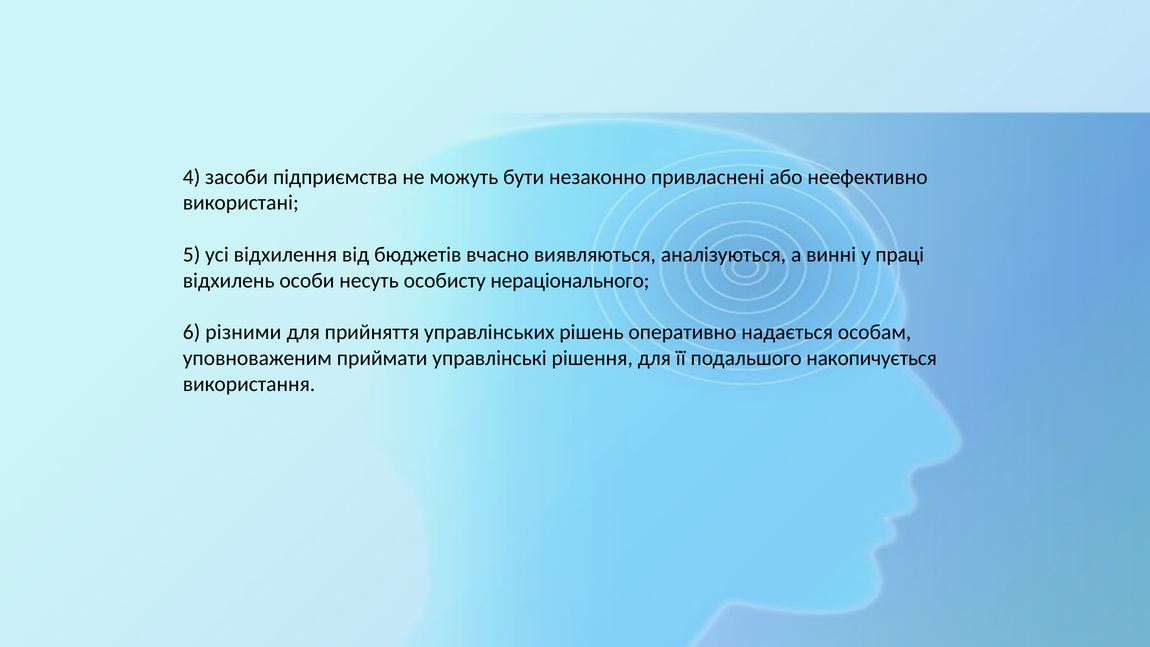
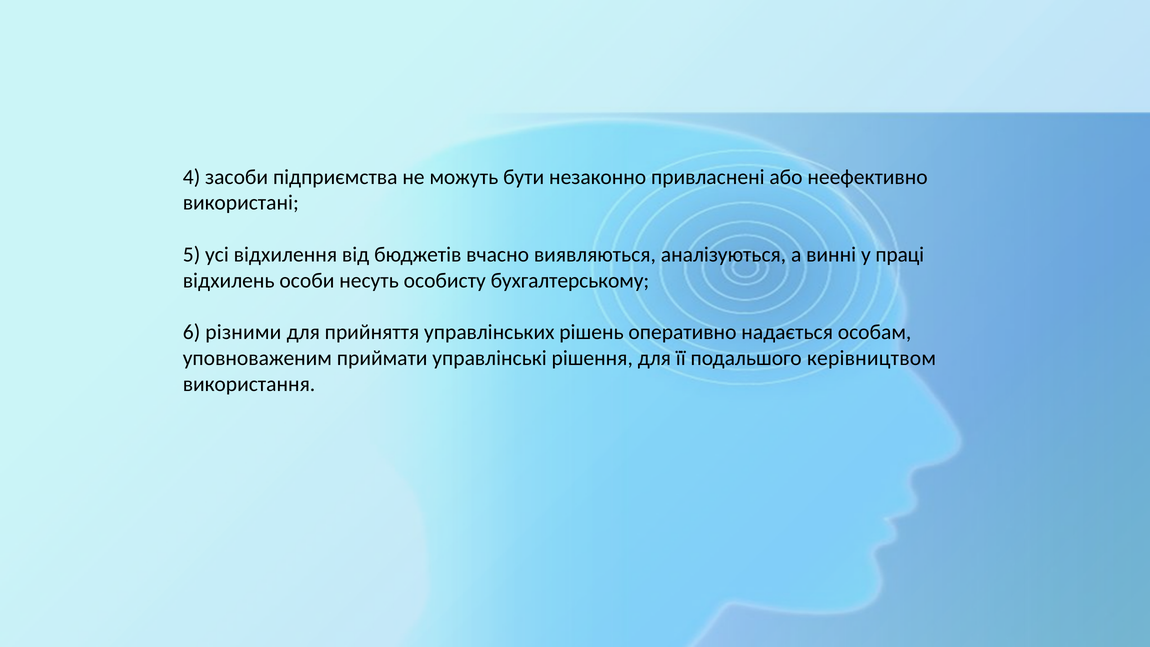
нераціонального: нераціонального -> бухгалтерському (570, 280)
накопичується: накопичується -> керівництвом (871, 358)
